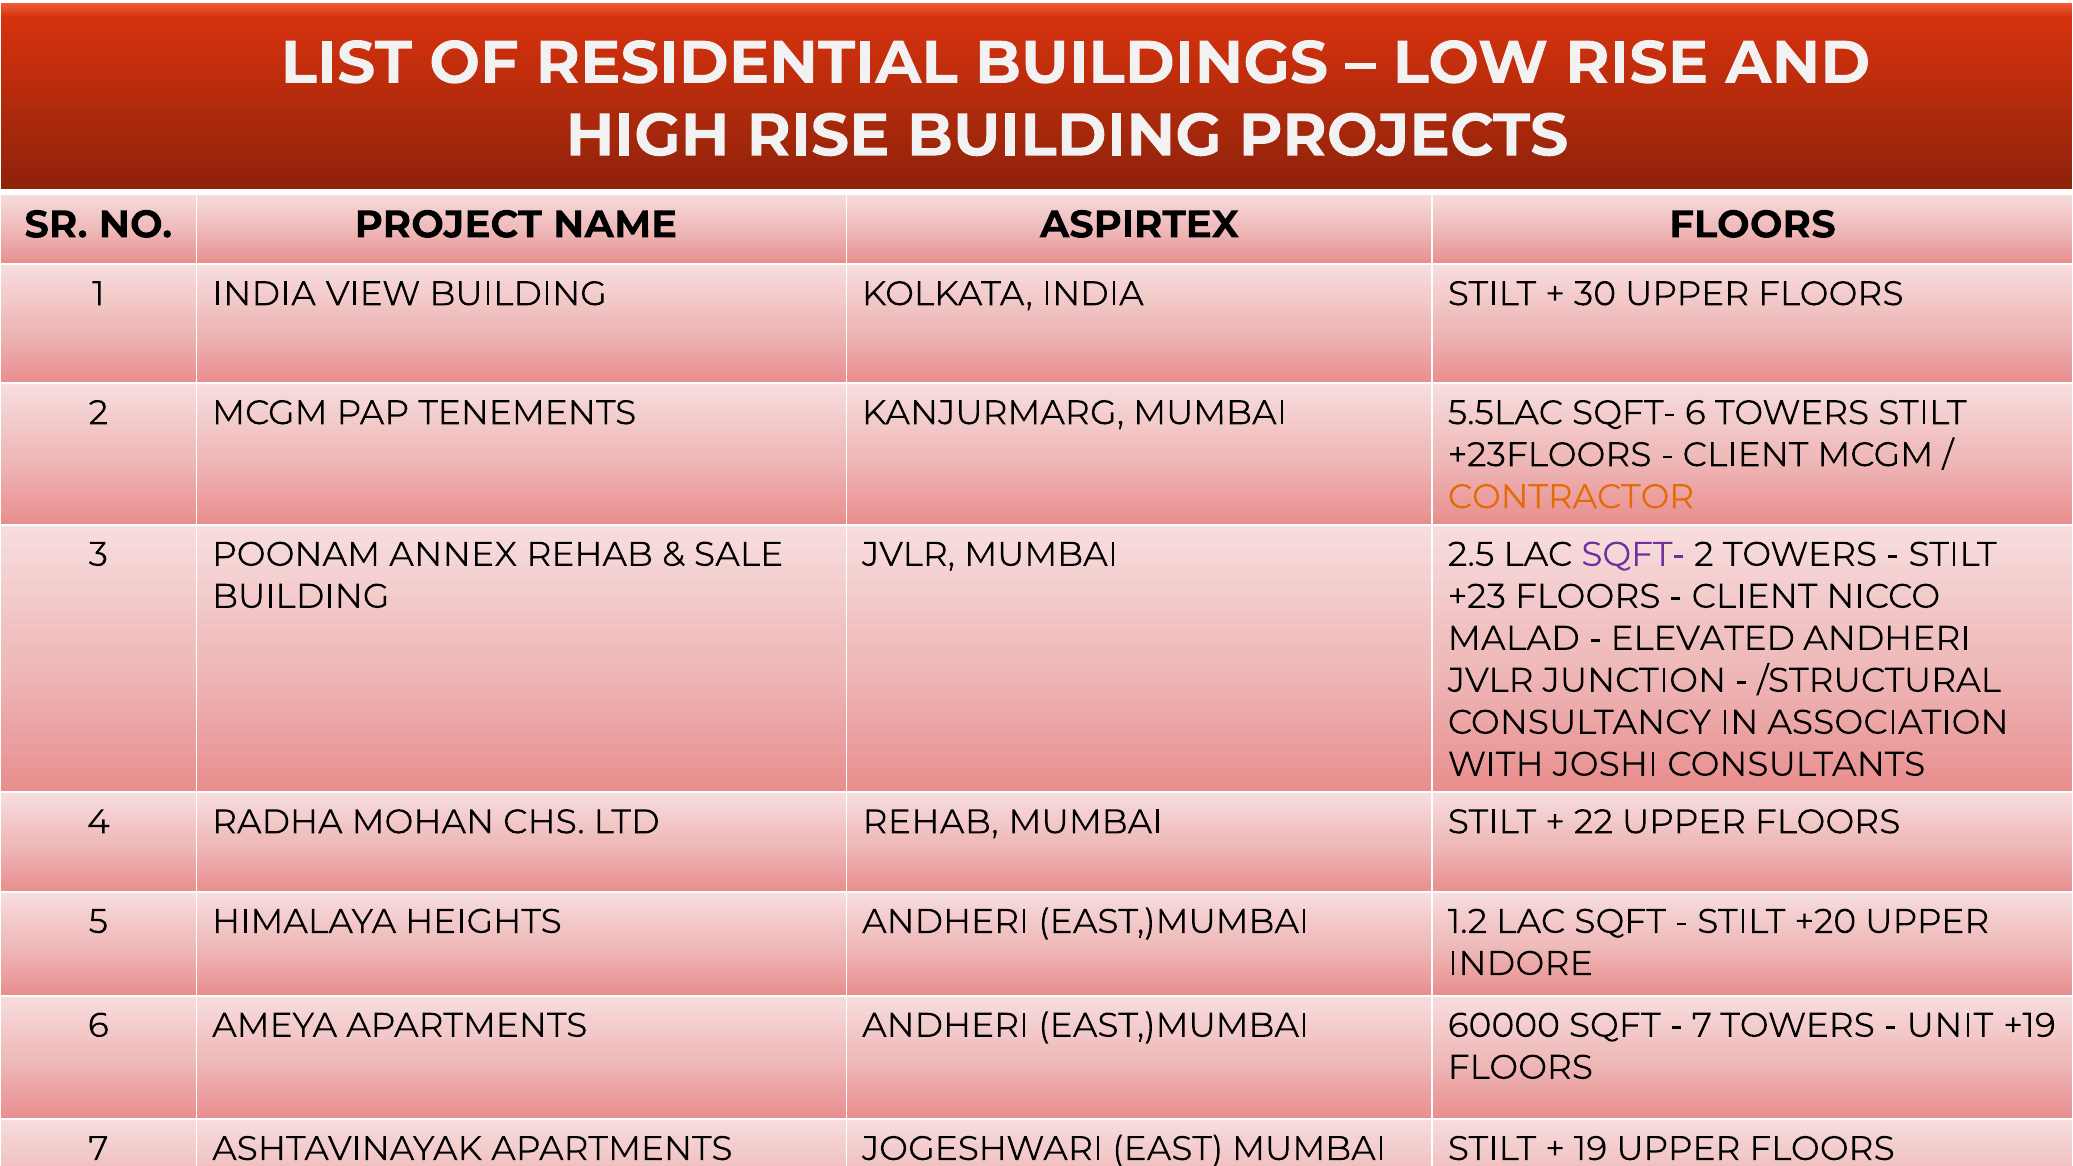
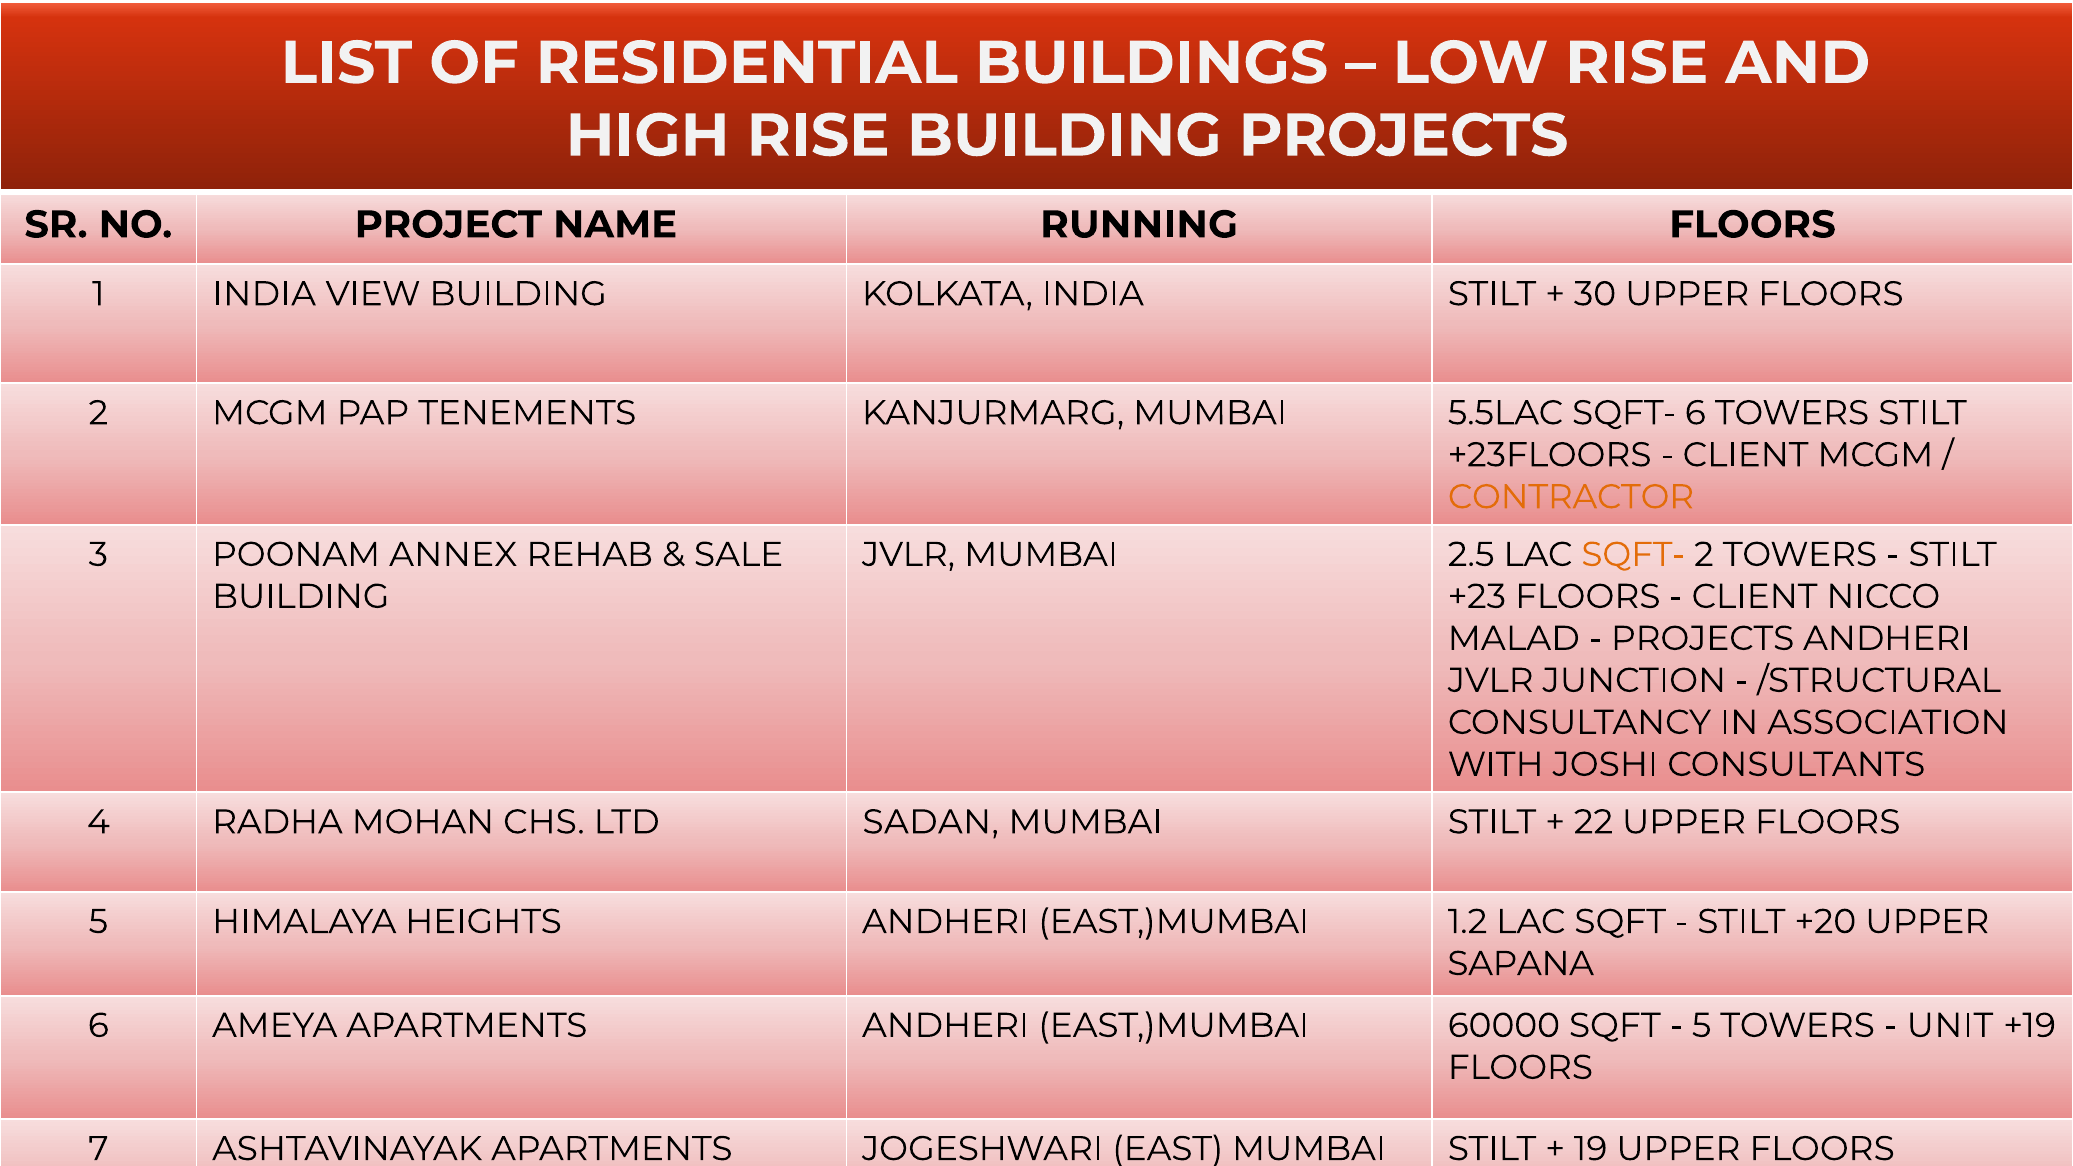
ASPIRTEX: ASPIRTEX -> RUNNING (1139, 225)
SQFT- colour: purple -> orange (1633, 555)
ELEVATED: ELEVATED -> PROJECTS (1703, 639)
LTD REHAB: REHAB -> SADAN (931, 822)
INDORE: INDORE -> SAPANA (1521, 964)
7: 7 -> 5 (1702, 1026)
